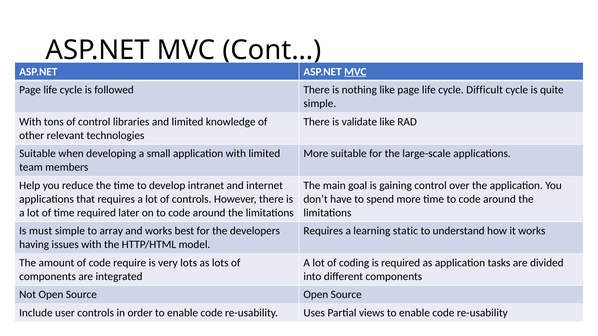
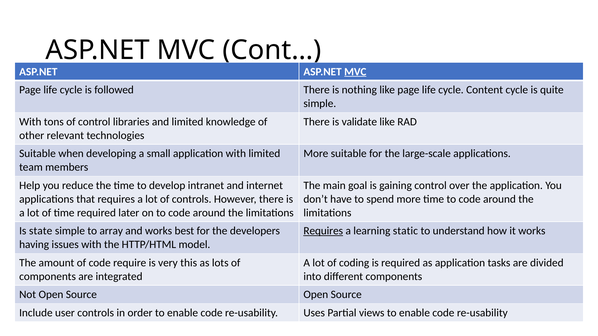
Difficult: Difficult -> Content (485, 90)
must: must -> state (41, 231)
Requires underline: none -> present (323, 231)
very lots: lots -> this (189, 263)
